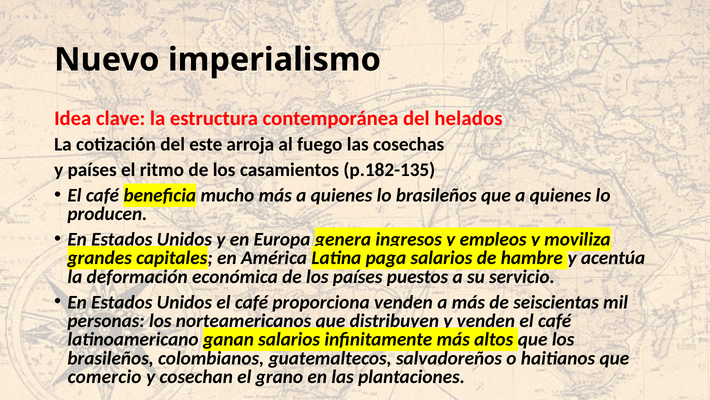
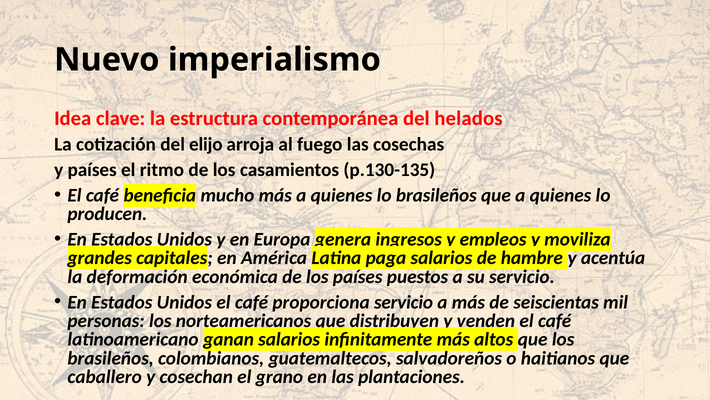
este: este -> elijo (206, 144)
p.182-135: p.182-135 -> p.130-135 (389, 170)
proporciona venden: venden -> servicio (404, 302)
comercio: comercio -> caballero (105, 376)
